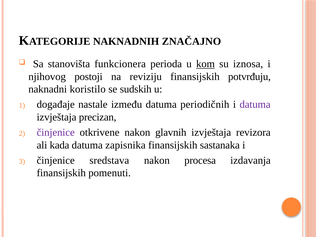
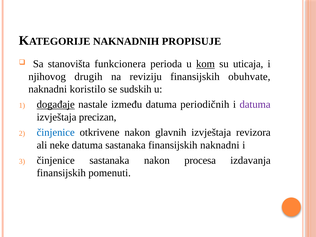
ZNAČAJNO: ZNAČAJNO -> PROPISUJE (192, 41)
iznosa: iznosa -> uticaja (248, 64)
postoji: postoji -> drugih (88, 77)
potvrđuju: potvrđuju -> obuhvate (249, 77)
događaje underline: none -> present (56, 104)
činjenice colour: purple -> blue (56, 132)
kada: kada -> neke (59, 145)
datuma zapisnika: zapisnika -> sastanaka (125, 145)
finansijskih sastanaka: sastanaka -> naknadni (220, 145)
činjenice sredstava: sredstava -> sastanaka (109, 160)
